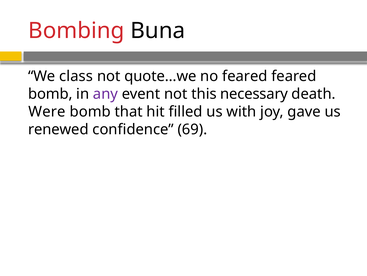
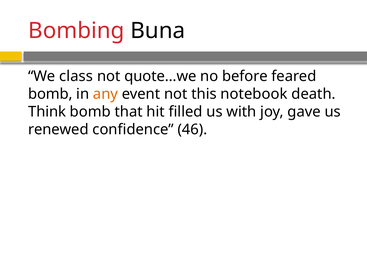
no feared: feared -> before (245, 76)
any colour: purple -> orange (105, 94)
necessary: necessary -> notebook (254, 94)
Were: Were -> Think (47, 111)
69: 69 -> 46 (192, 129)
